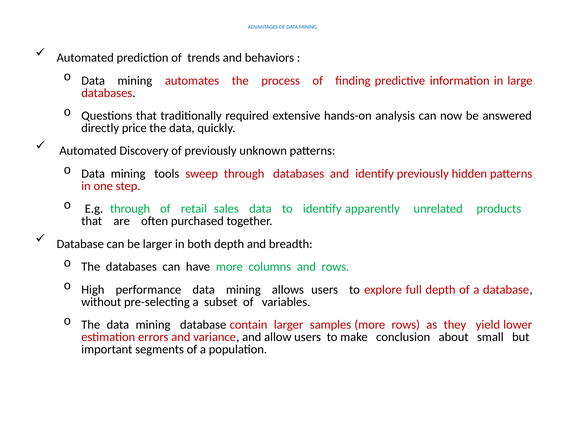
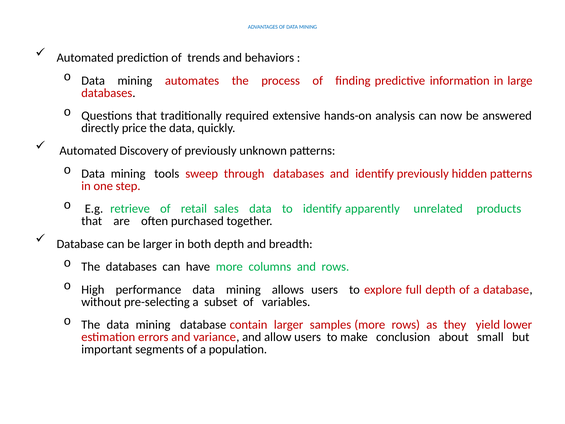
E.g through: through -> retrieve (130, 209)
